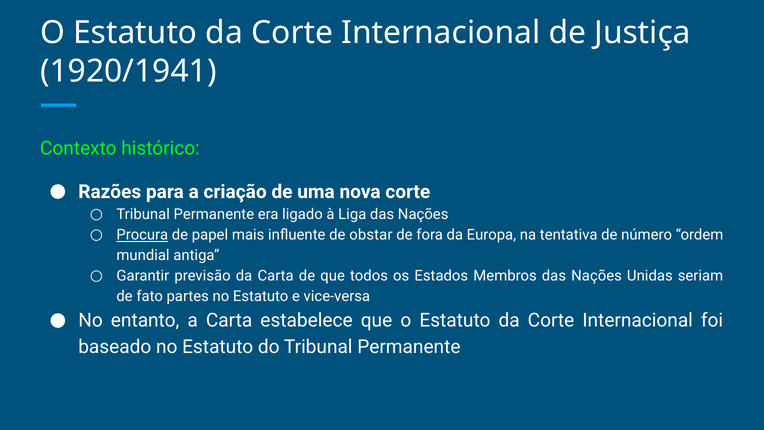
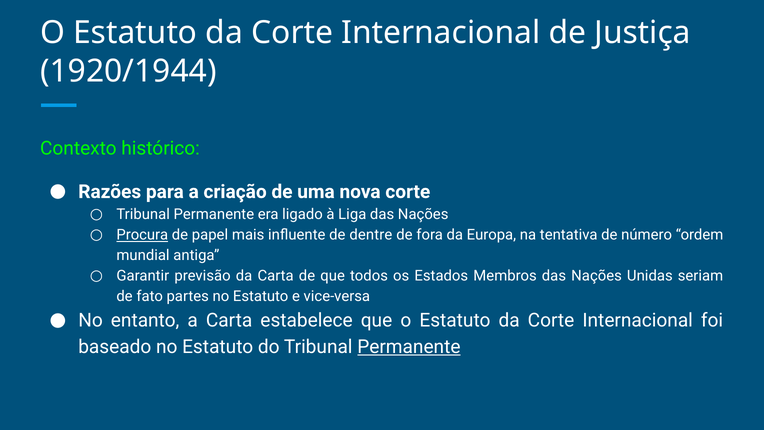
1920/1941: 1920/1941 -> 1920/1944 (128, 71)
obstar: obstar -> dentre (371, 235)
Permanente underline: none -> present (409, 347)
